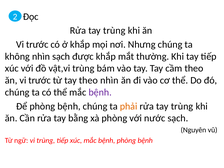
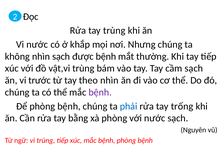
trước: trước -> nước (37, 44)
được khắp: khắp -> bệnh (106, 56)
cầm theo: theo -> sạch (194, 68)
phải colour: orange -> blue (129, 106)
trùng: trùng -> trống (182, 106)
